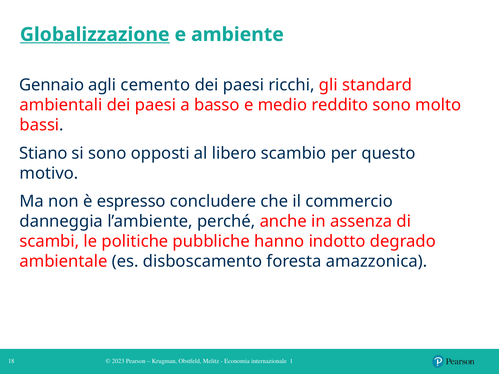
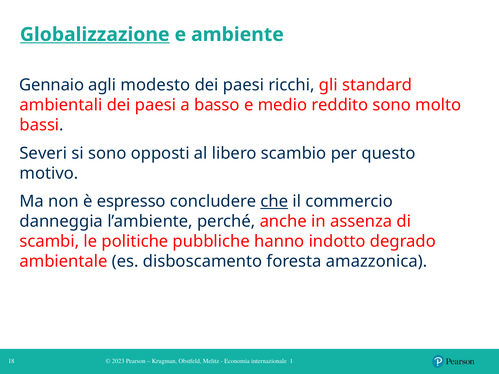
cemento: cemento -> modesto (155, 85)
Stiano: Stiano -> Severi (43, 153)
che underline: none -> present (274, 202)
